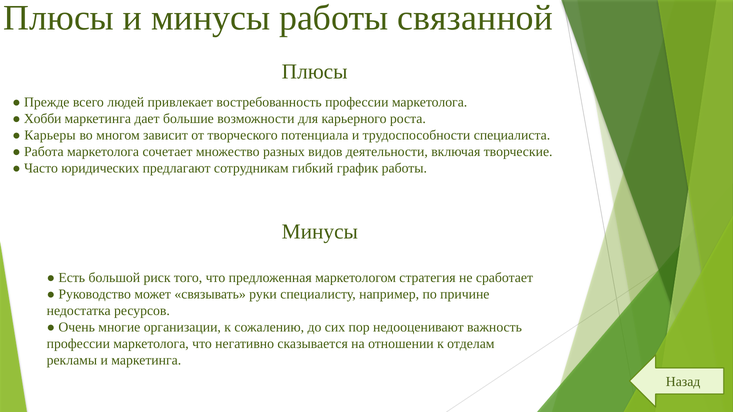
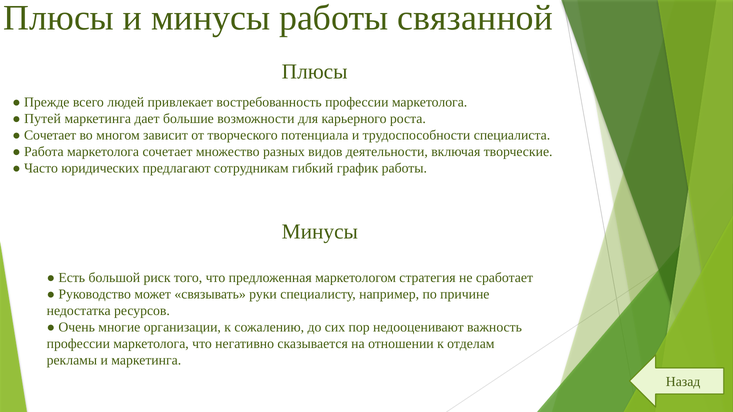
Хобби: Хобби -> Путей (43, 119)
Карьеры: Карьеры -> Сочетает (50, 135)
